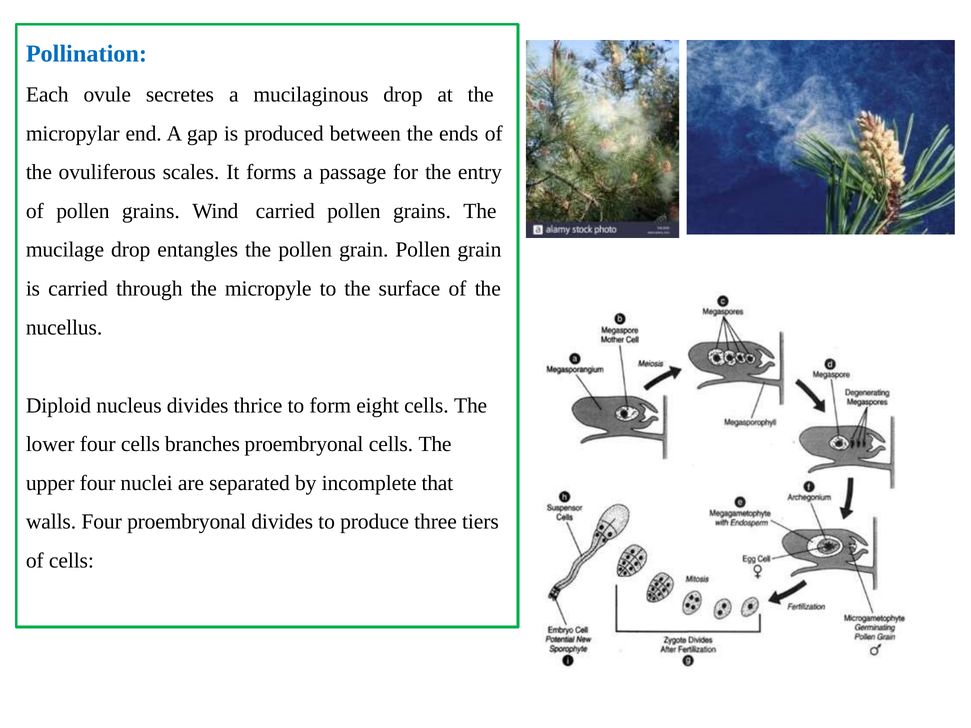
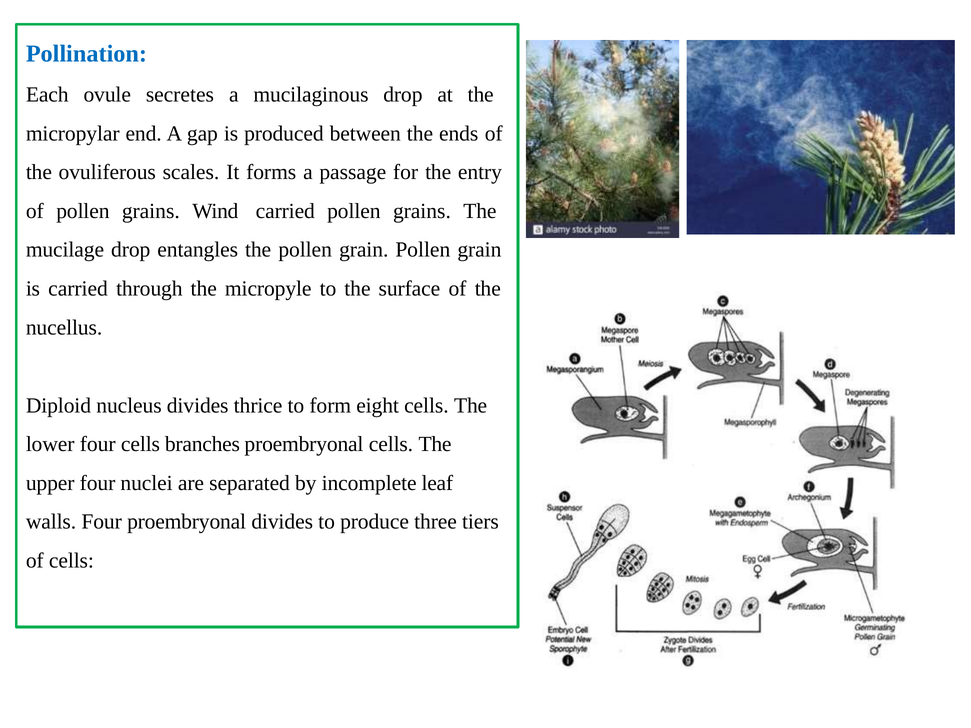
that: that -> leaf (437, 483)
